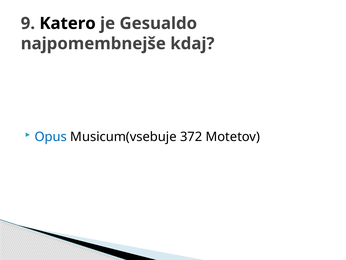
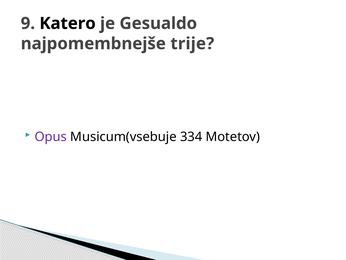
kdaj: kdaj -> trije (192, 44)
Opus colour: blue -> purple (51, 136)
372: 372 -> 334 (191, 136)
